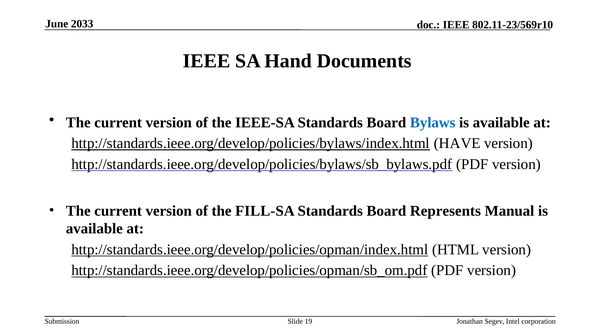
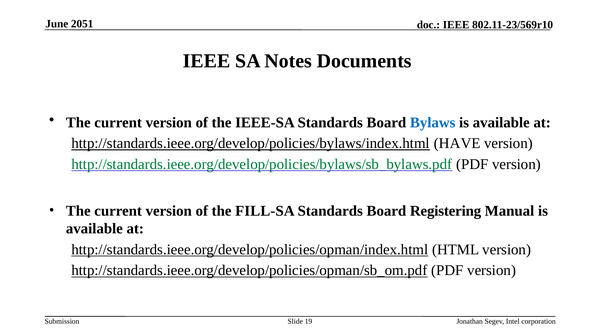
2033: 2033 -> 2051 (82, 24)
Hand: Hand -> Notes (288, 61)
http://standards.ieee.org/develop/policies/bylaws/sb_bylaws.pdf colour: black -> green (262, 164)
Represents: Represents -> Registering (446, 211)
